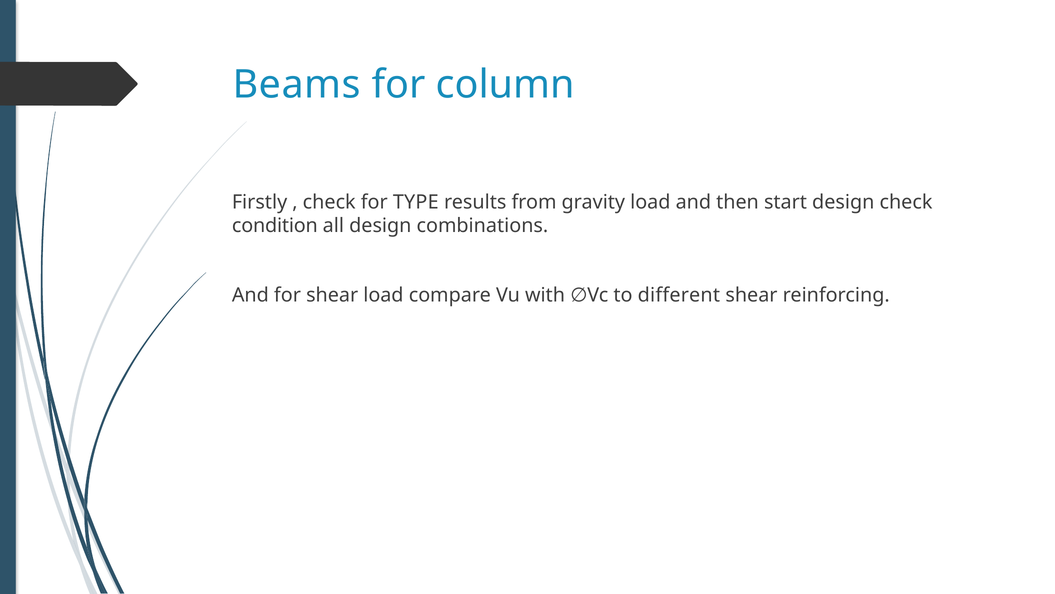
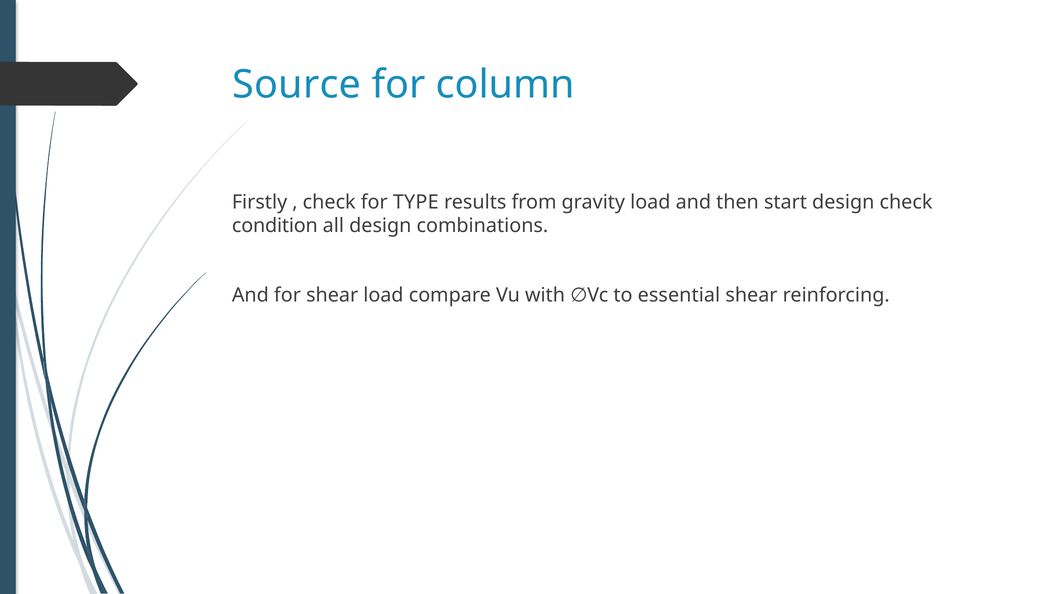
Beams: Beams -> Source (297, 84)
different: different -> essential (679, 295)
